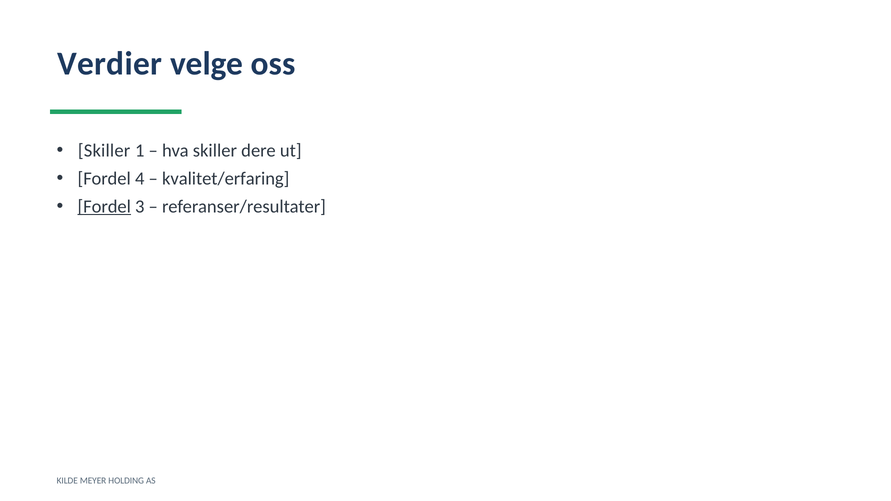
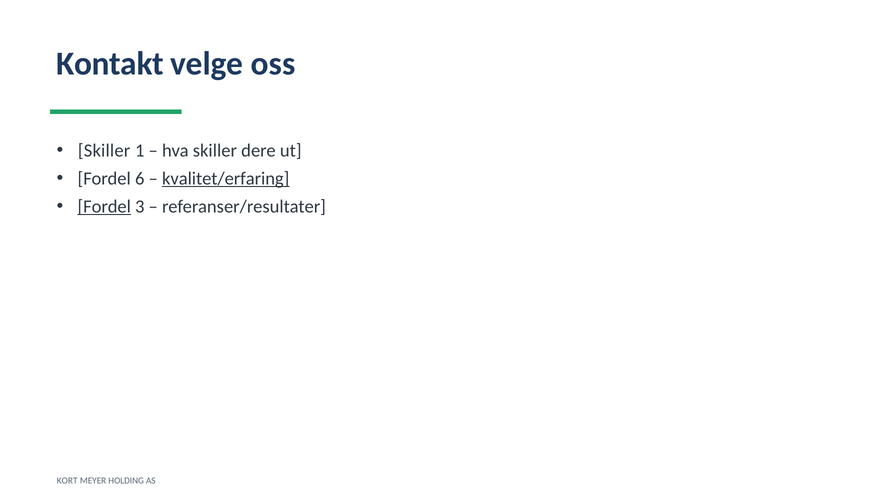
Verdier: Verdier -> Kontakt (110, 64)
4: 4 -> 6 (140, 179)
kvalitet/erfaring underline: none -> present (226, 179)
KILDE: KILDE -> KORT (67, 481)
